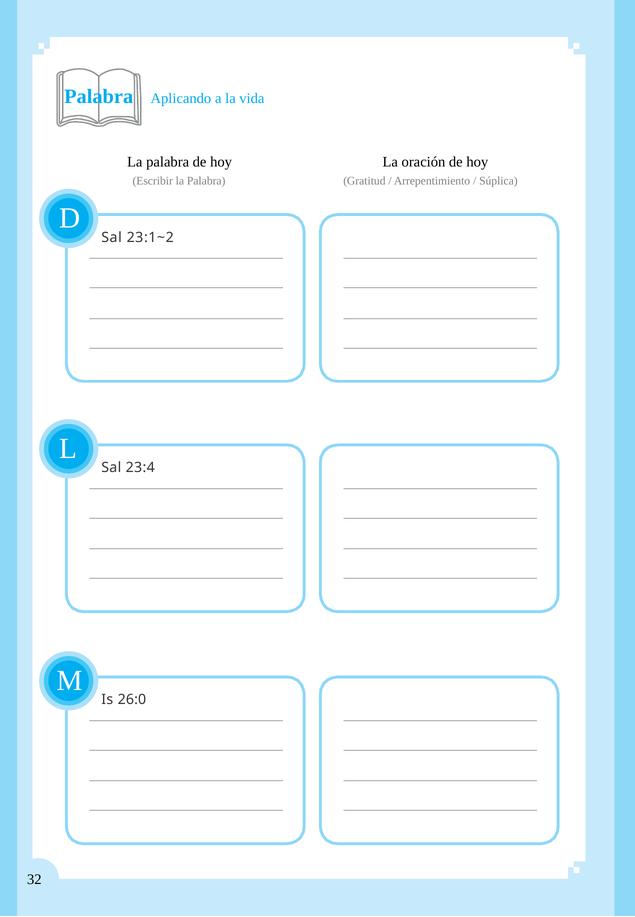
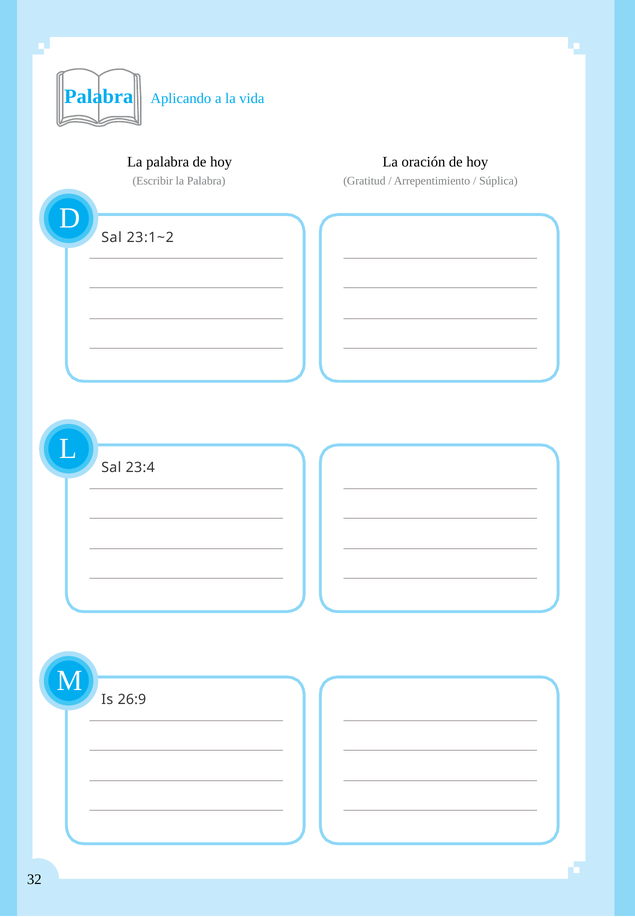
26:0: 26:0 -> 26:9 (132, 700)
